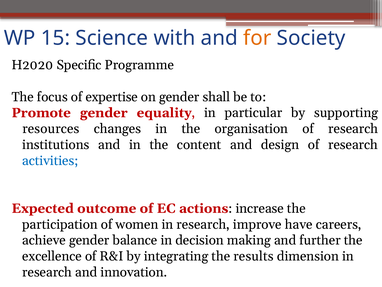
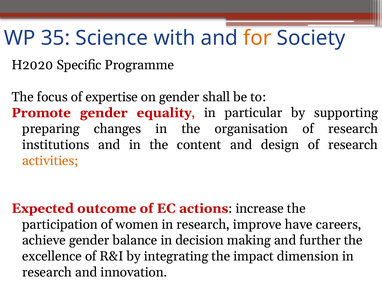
15: 15 -> 35 (55, 38)
resources: resources -> preparing (51, 129)
activities colour: blue -> orange (50, 160)
results: results -> impact (254, 256)
